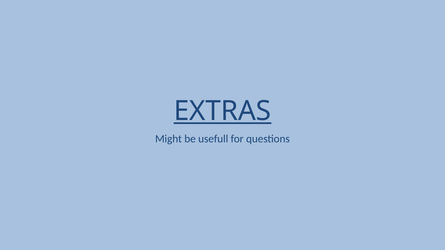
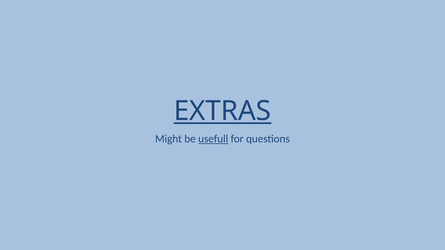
usefull underline: none -> present (213, 139)
